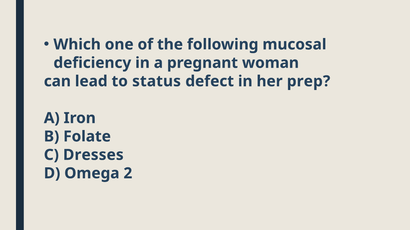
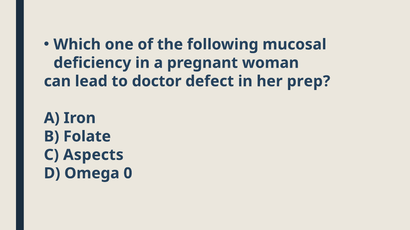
status: status -> doctor (157, 81)
Dresses: Dresses -> Aspects (93, 155)
2: 2 -> 0 (128, 174)
